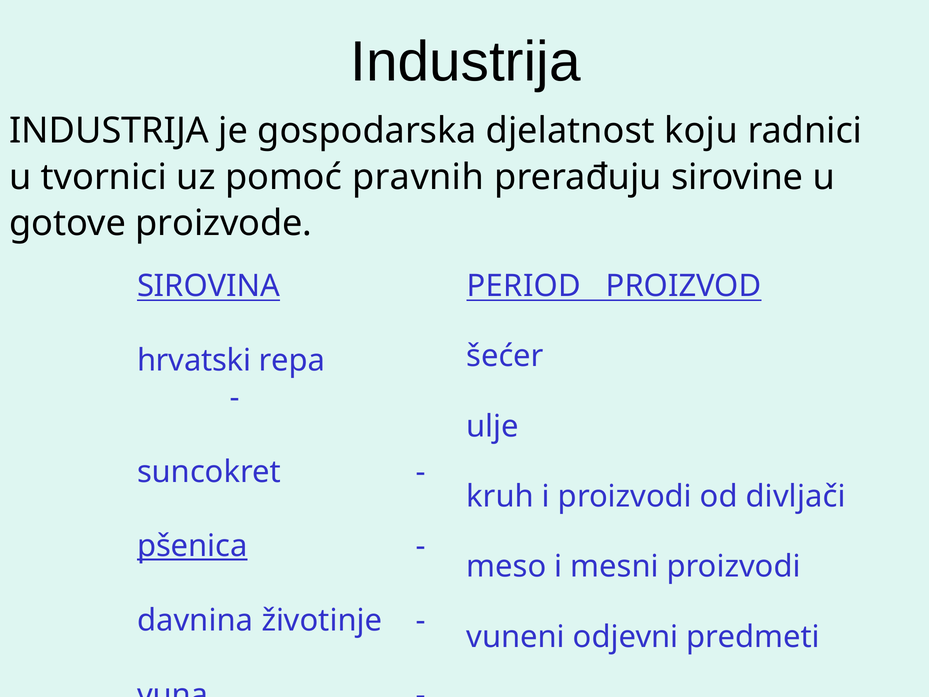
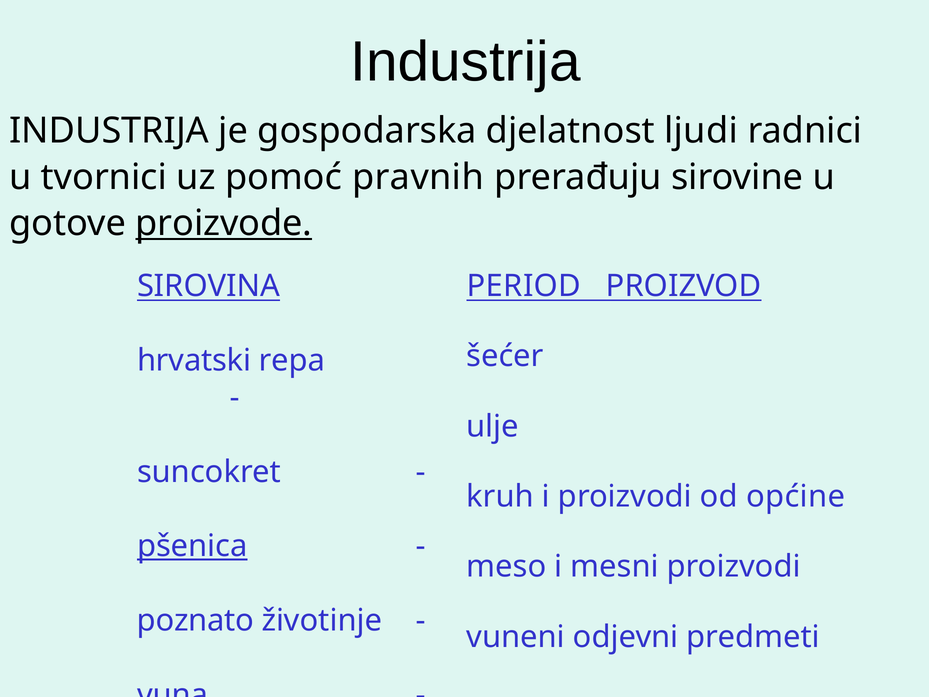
koju: koju -> ljudi (701, 131)
proizvode underline: none -> present (224, 223)
divljači: divljači -> općine (796, 496)
davnina: davnina -> poznato (195, 620)
